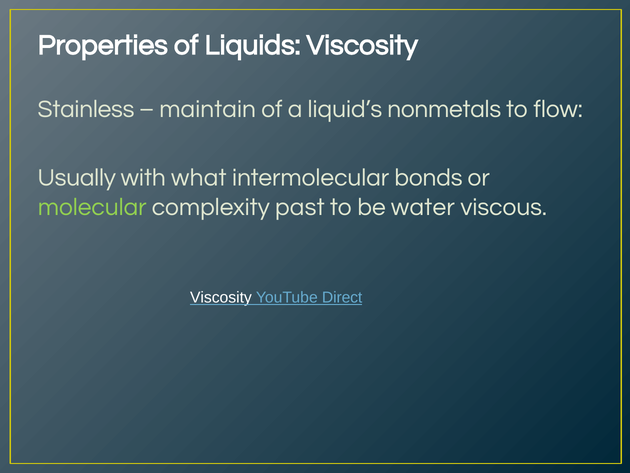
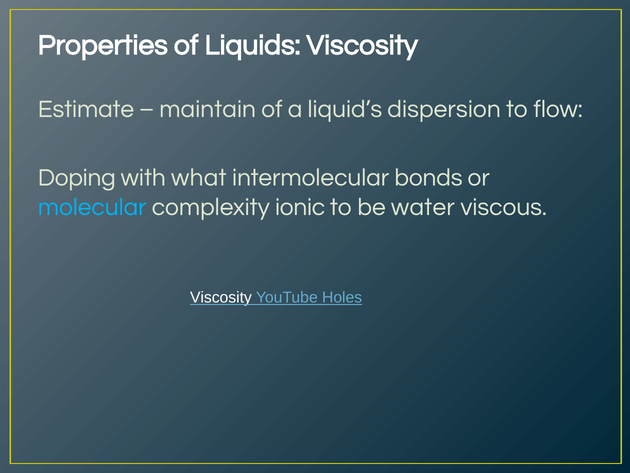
Stainless: Stainless -> Estimate (86, 109)
nonmetals: nonmetals -> dispersion (444, 109)
Usually: Usually -> Doping (77, 177)
molecular colour: light green -> light blue (92, 207)
past: past -> ionic (300, 207)
Direct: Direct -> Holes (342, 297)
